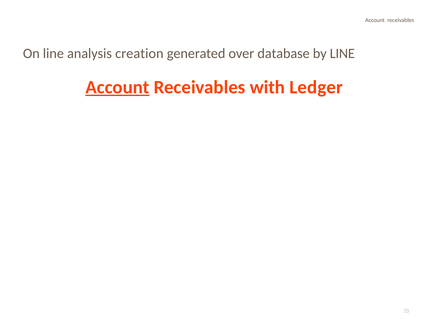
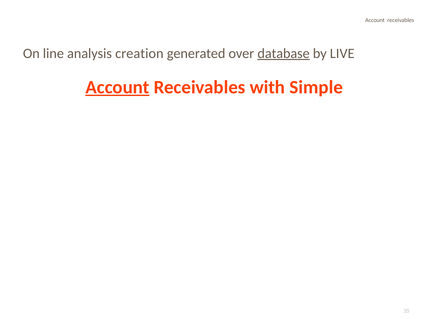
database underline: none -> present (284, 53)
by LINE: LINE -> LIVE (342, 53)
Ledger: Ledger -> Simple (316, 87)
